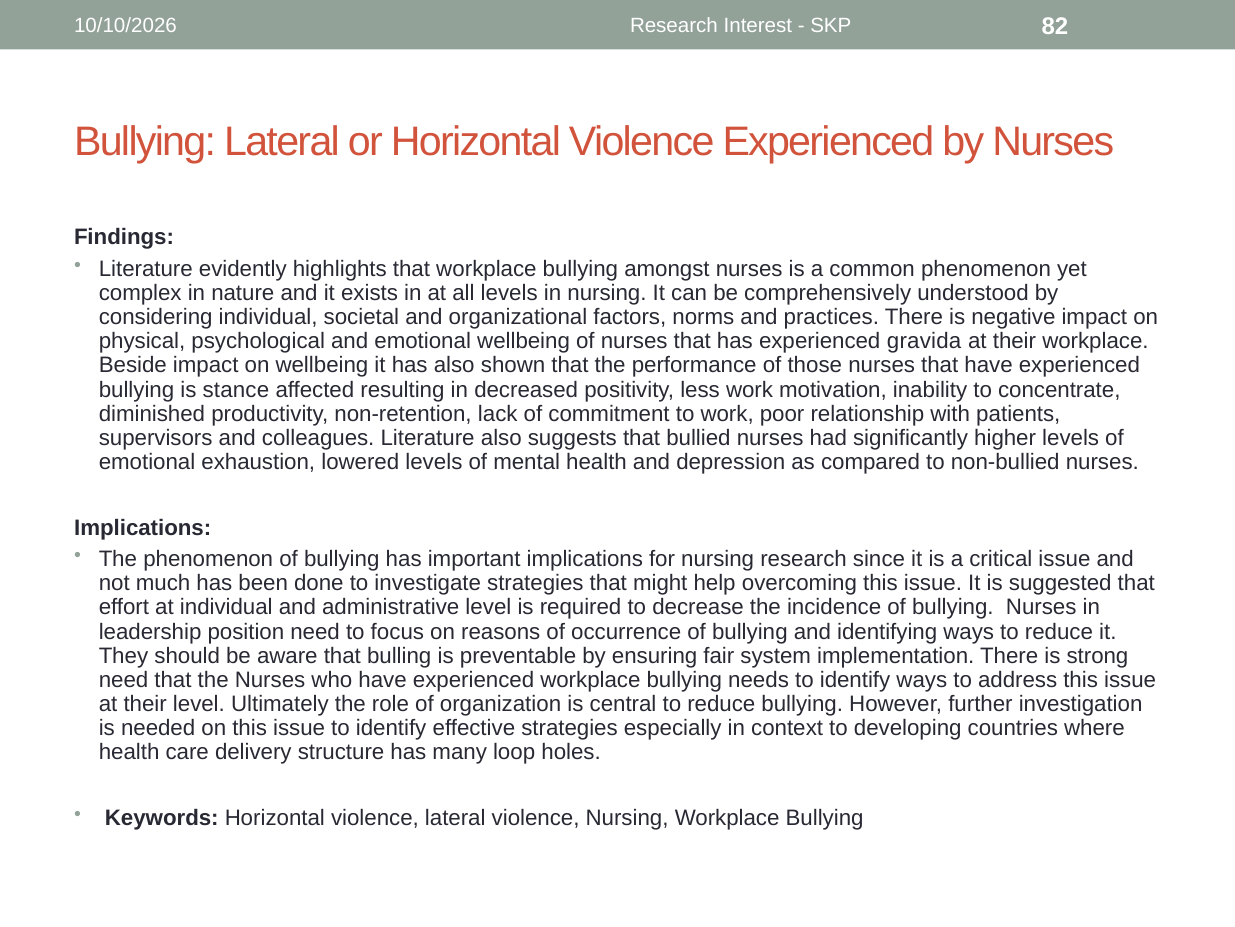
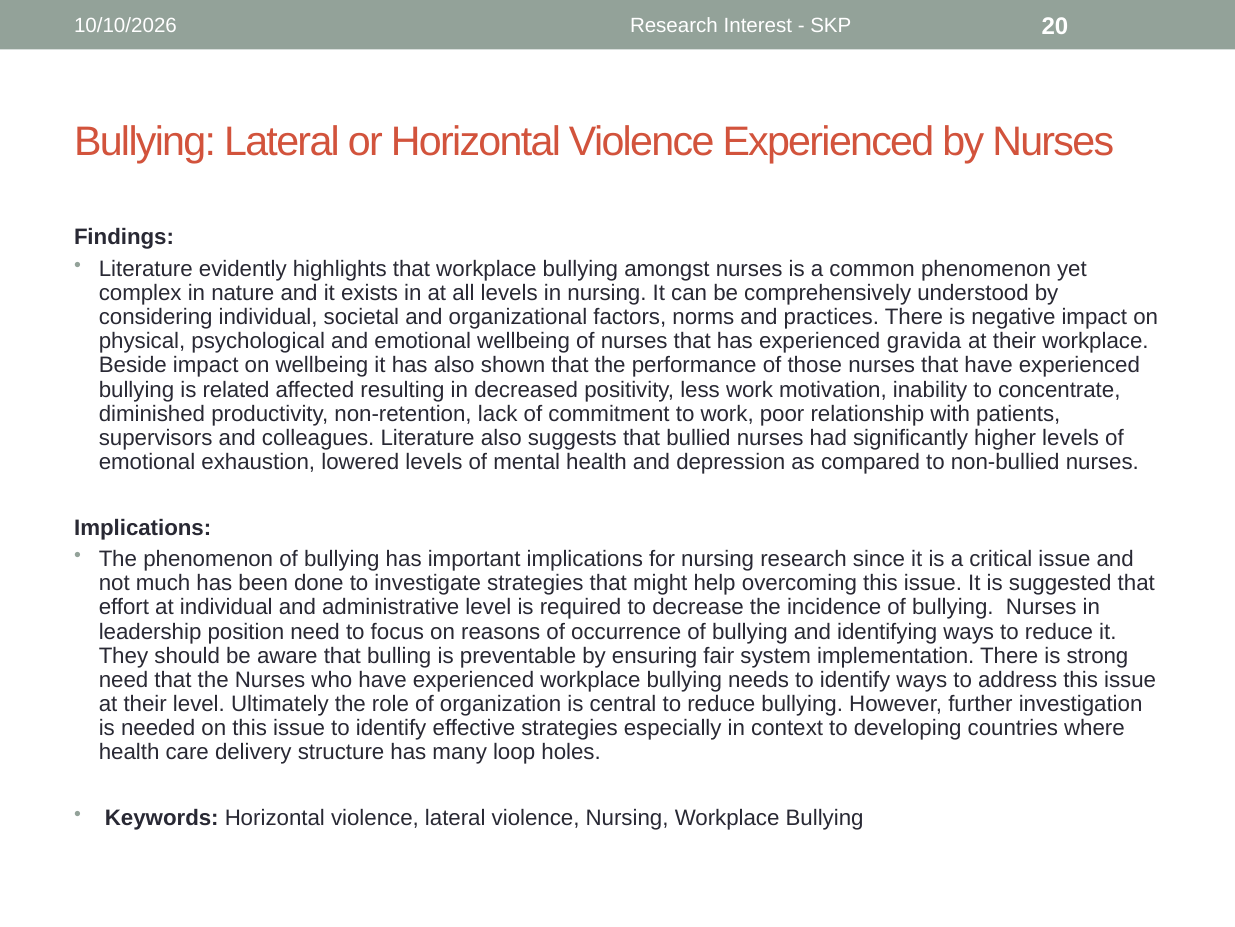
82: 82 -> 20 (1055, 26)
stance: stance -> related (236, 389)
